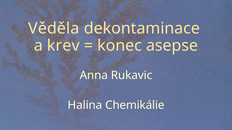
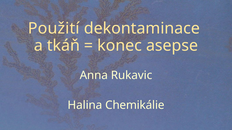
Věděla: Věděla -> Použití (54, 28)
krev: krev -> tkáň (63, 46)
